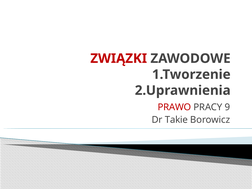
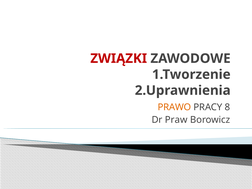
PRAWO colour: red -> orange (174, 107)
9: 9 -> 8 (227, 107)
Takie: Takie -> Praw (176, 120)
